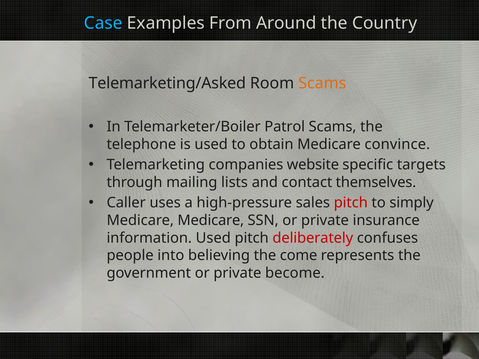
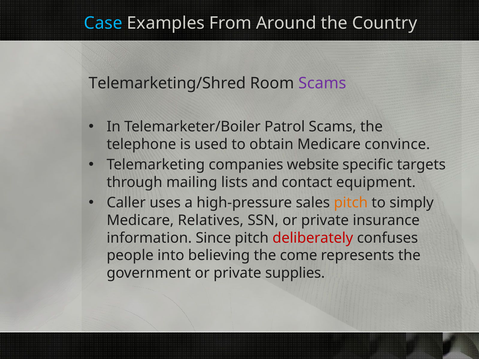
Telemarketing/Asked: Telemarketing/Asked -> Telemarketing/Shred (167, 83)
Scams colour: orange -> purple (322, 83)
themselves: themselves -> equipment (376, 182)
pitch colour: red -> orange (351, 203)
Medicare Medicare: Medicare -> Relatives (211, 221)
information Used: Used -> Since (213, 238)
become: become -> supplies (295, 273)
